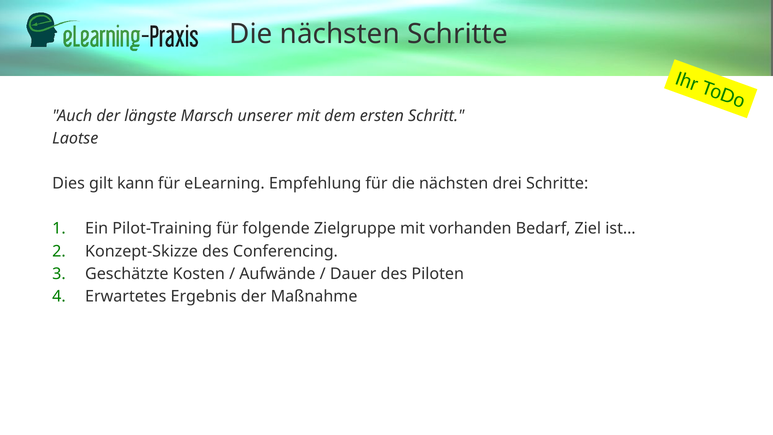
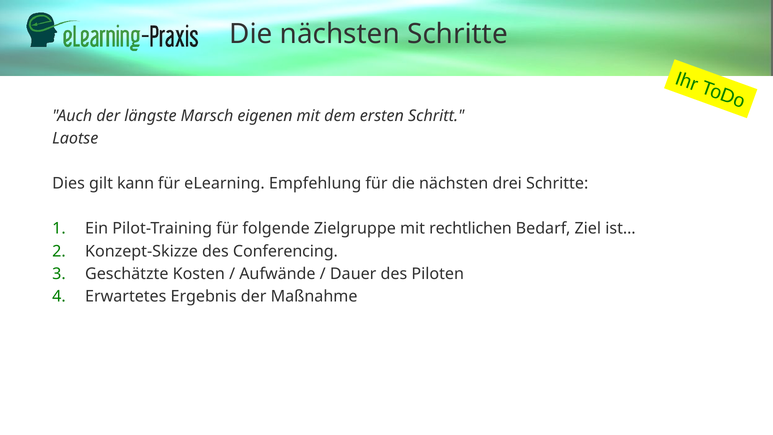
unserer: unserer -> eigenen (265, 116)
vorhanden: vorhanden -> rechtlichen (470, 229)
